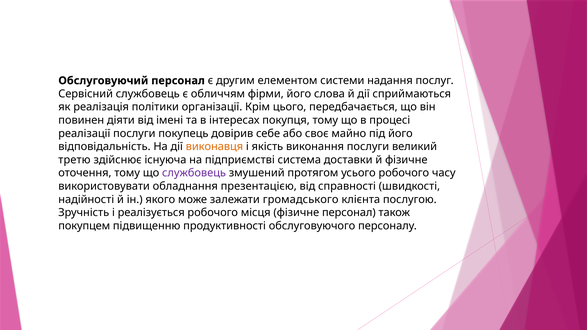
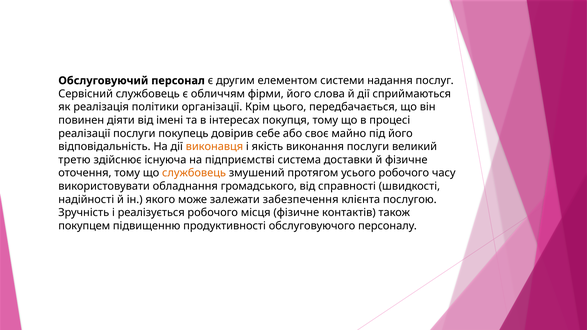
службовець colour: purple -> orange (194, 173)
презентацією: презентацією -> громадського (259, 186)
громадського: громадського -> забезпечення (301, 200)
фізичне персонал: персонал -> контактів (349, 213)
